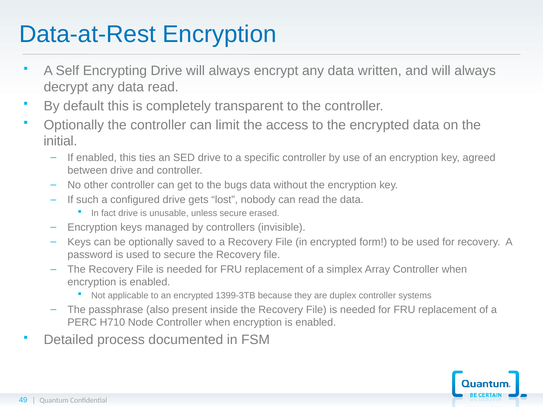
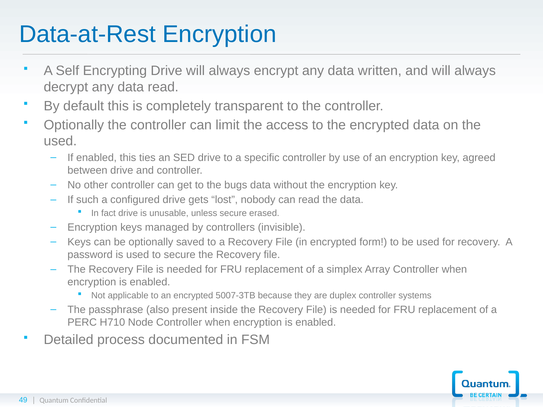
initial: initial -> used (60, 141)
1399-3TB: 1399-3TB -> 5007-3TB (236, 296)
